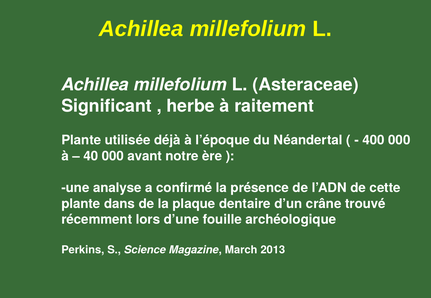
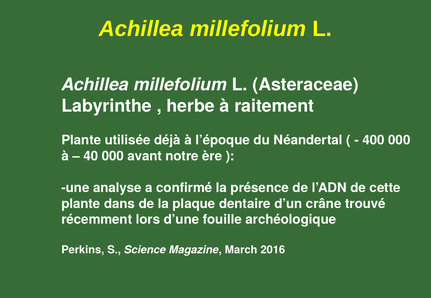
Significant: Significant -> Labyrinthe (107, 106)
2013: 2013 -> 2016 (273, 250)
